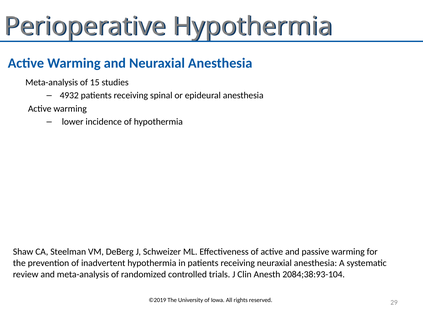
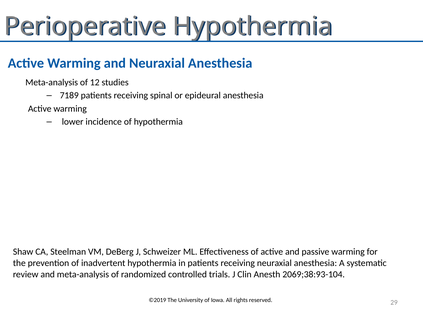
15: 15 -> 12 (95, 82)
4932: 4932 -> 7189 (69, 96)
2084;38:93-104: 2084;38:93-104 -> 2069;38:93-104 (314, 274)
